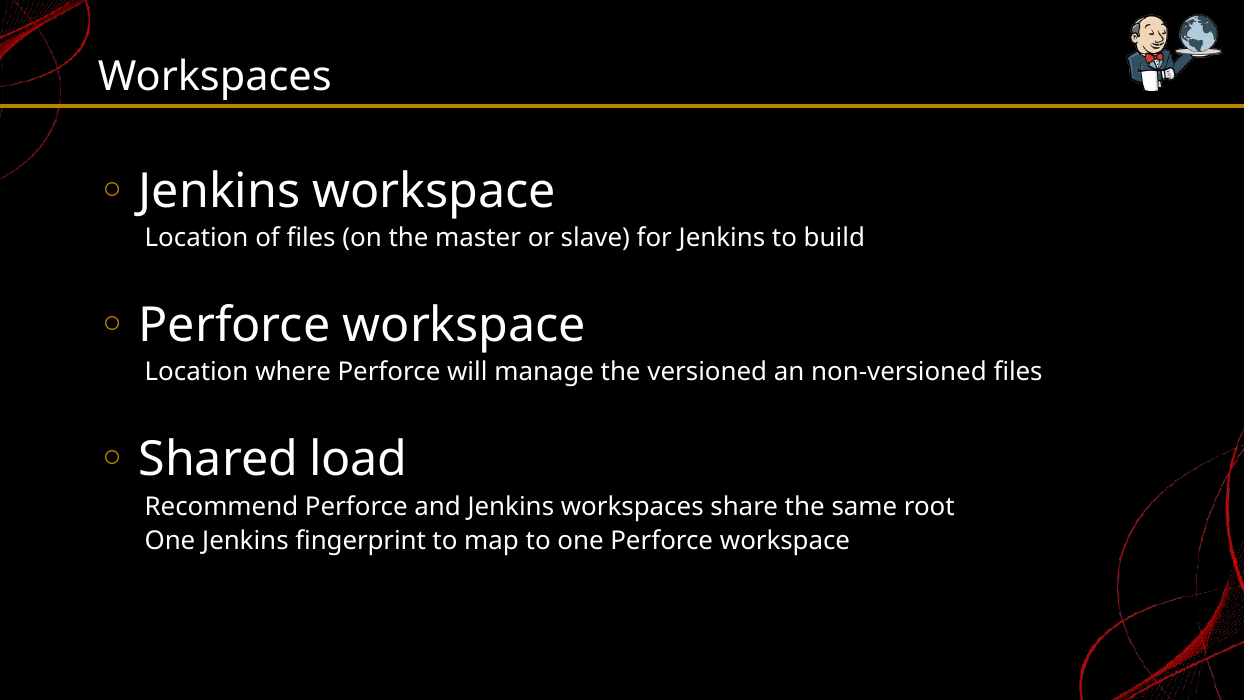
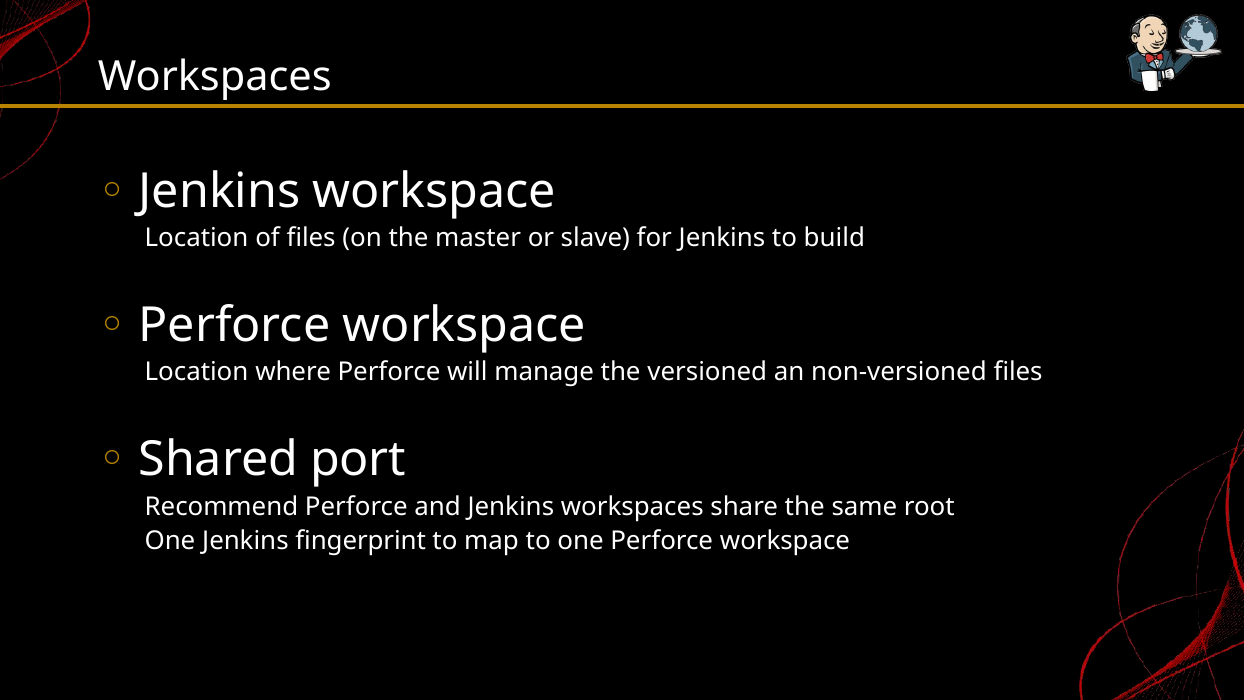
load: load -> port (358, 460)
